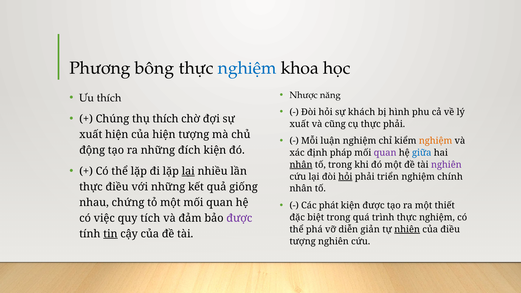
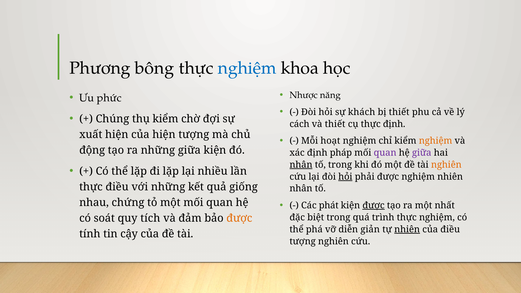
Ưu thích: thích -> phức (109, 98)
bị hình: hình -> thiết (399, 112)
thụ thích: thích -> kiểm (165, 119)
xuất: xuất -> cách (299, 124)
và cũng: cũng -> thiết (335, 124)
thực phải: phải -> định (394, 124)
luận: luận -> hoạt (330, 141)
những đích: đích -> giữa (189, 150)
giữa colour: blue -> purple (422, 153)
nghiên colour: purple -> orange (446, 165)
lại underline: present -> none (188, 171)
phải triển: triển -> được (388, 177)
nghiệm chính: chính -> nhiên (450, 177)
được underline: none -> present (374, 205)
thiết: thiết -> nhất (445, 205)
việc: việc -> soát (104, 218)
được colour: purple -> orange (239, 218)
tin underline: present -> none (110, 234)
